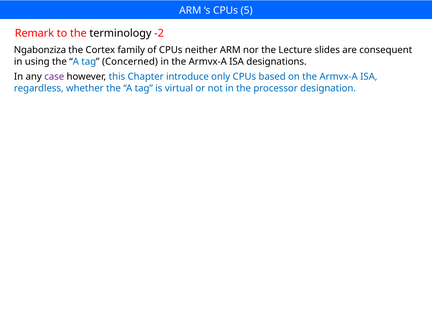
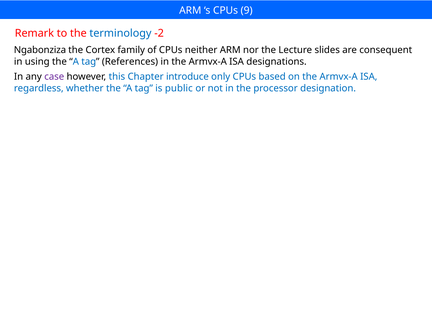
5: 5 -> 9 (247, 10)
terminology colour: black -> blue (120, 33)
Concerned: Concerned -> References (130, 62)
virtual: virtual -> public (179, 88)
